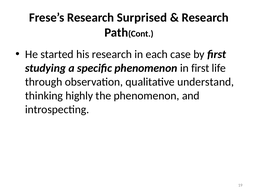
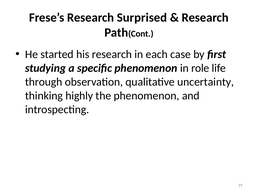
in first: first -> role (200, 68)
understand: understand -> uncertainty (206, 82)
